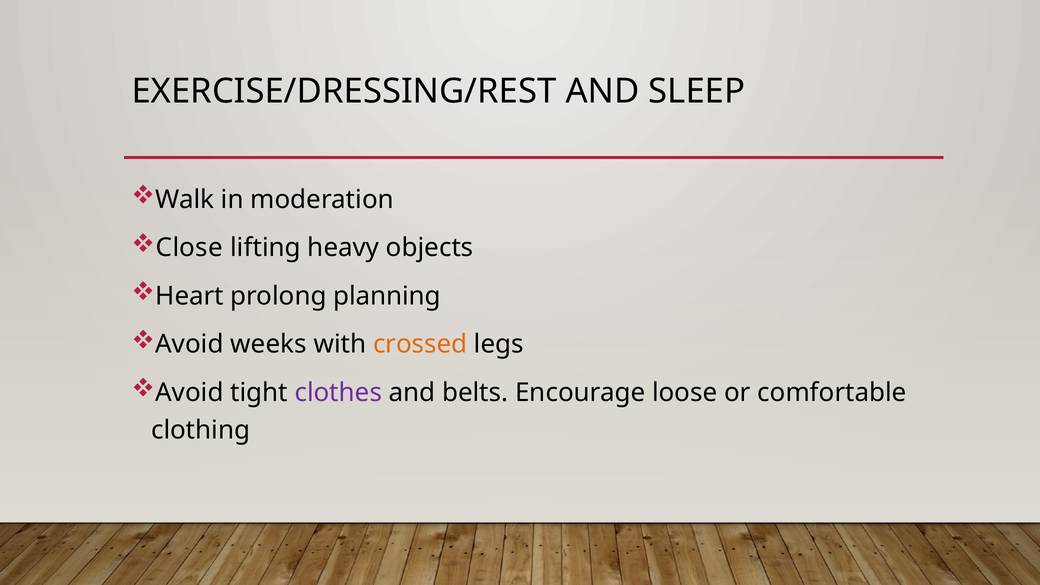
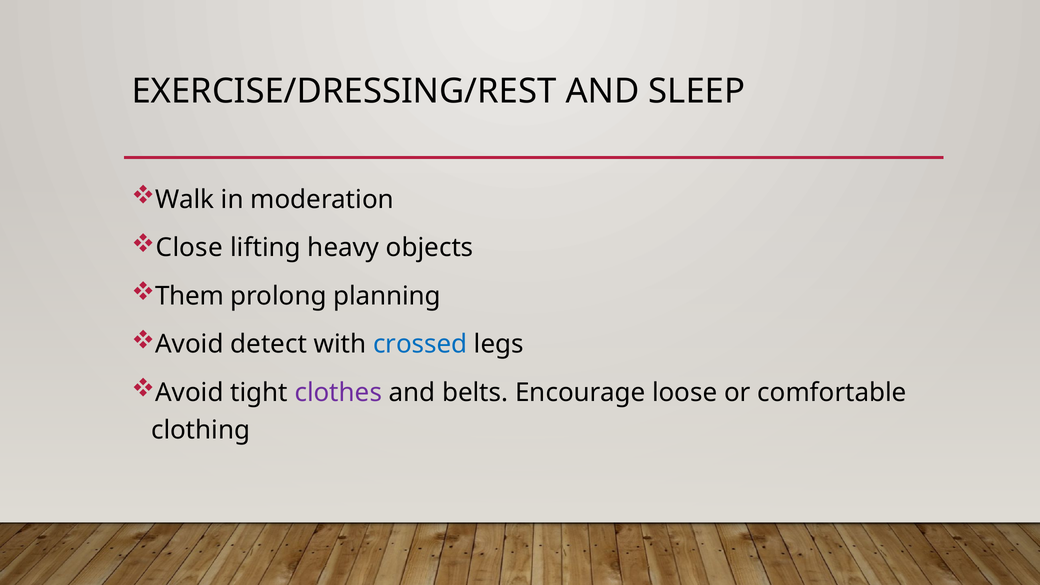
Heart: Heart -> Them (190, 296)
weeks: weeks -> detect (269, 344)
crossed colour: orange -> blue (420, 344)
